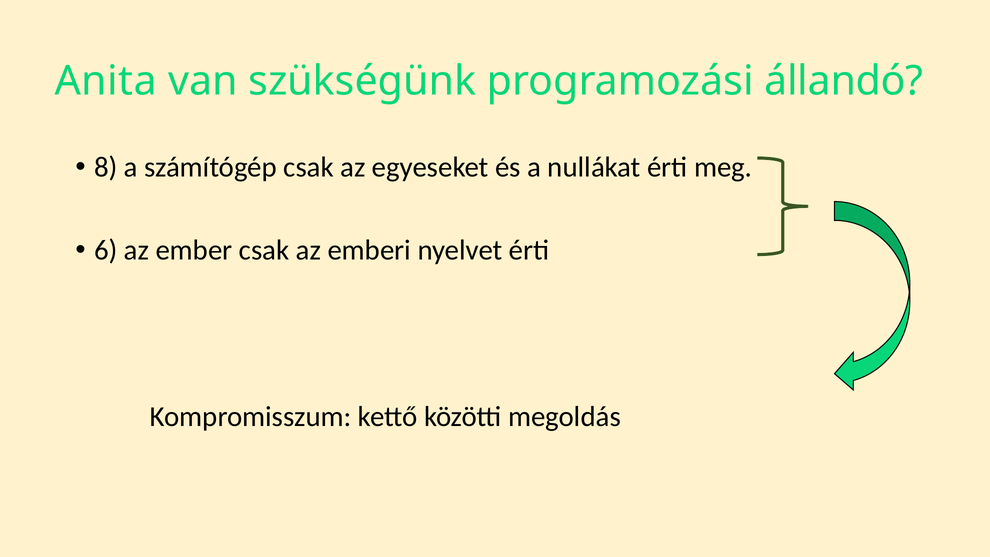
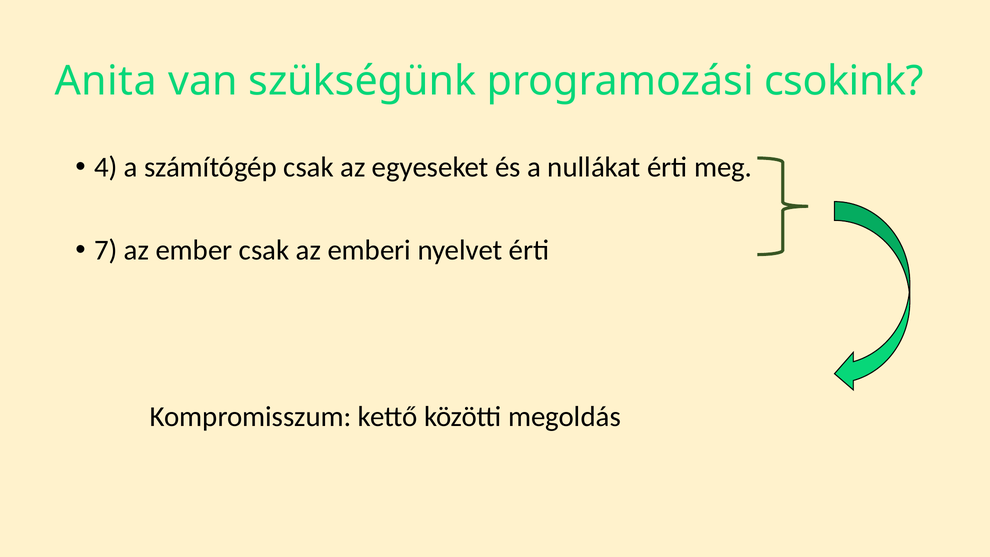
állandó: állandó -> csokink (844, 81)
8: 8 -> 4 (106, 167)
6: 6 -> 7 (106, 250)
